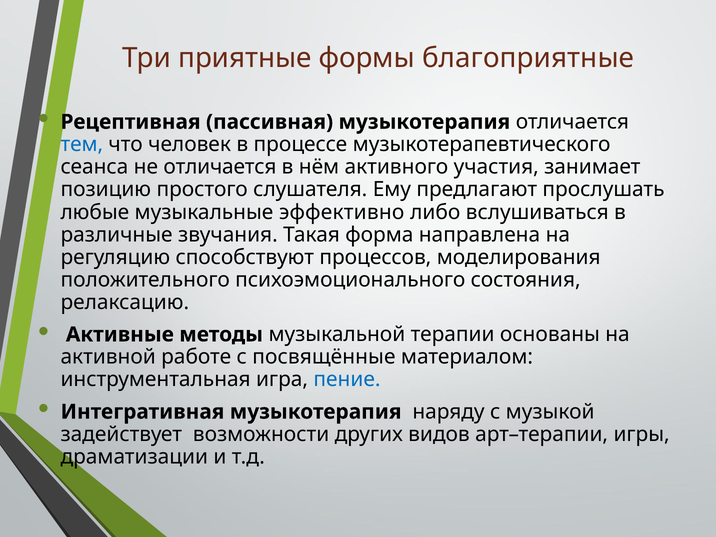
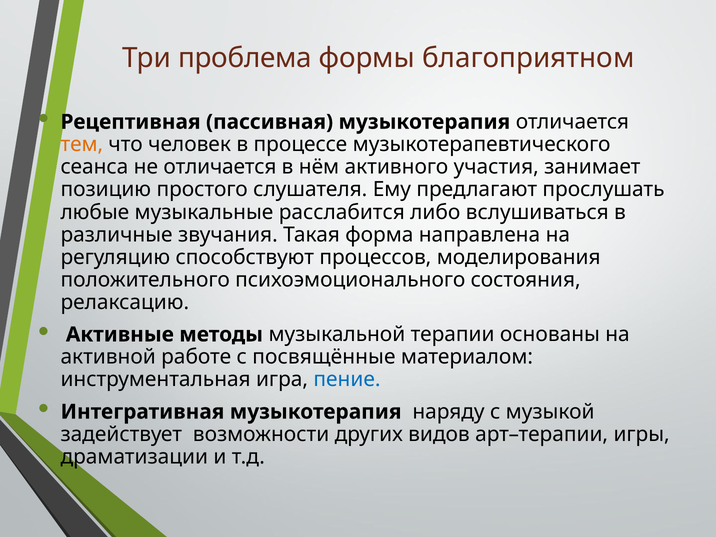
приятные: приятные -> проблема (245, 58)
благоприятные: благоприятные -> благоприятном (528, 58)
тем colour: blue -> orange (82, 144)
эффективно: эффективно -> расслабится (342, 212)
